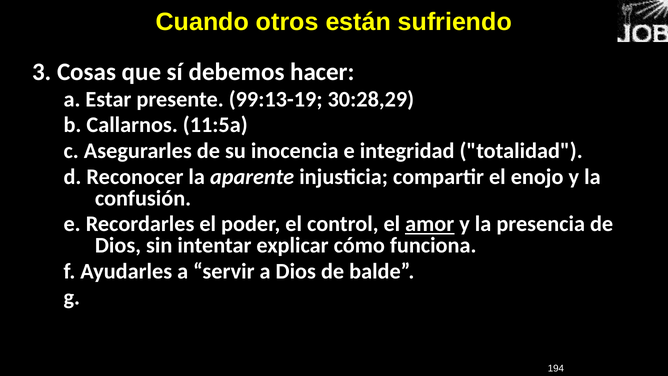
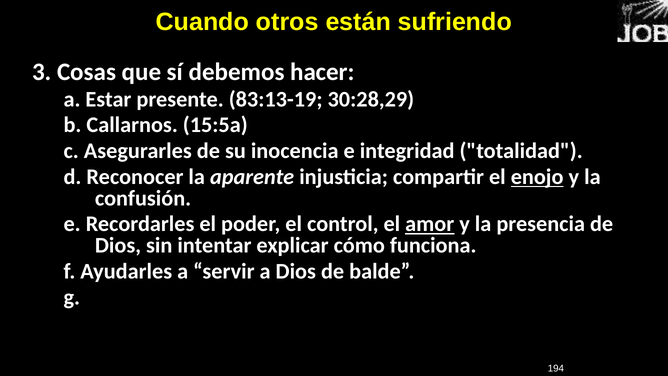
99:13-19: 99:13-19 -> 83:13-19 (276, 99)
11:5a: 11:5a -> 15:5a (215, 125)
enojo underline: none -> present (537, 177)
